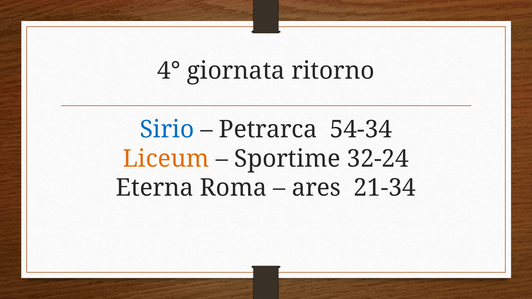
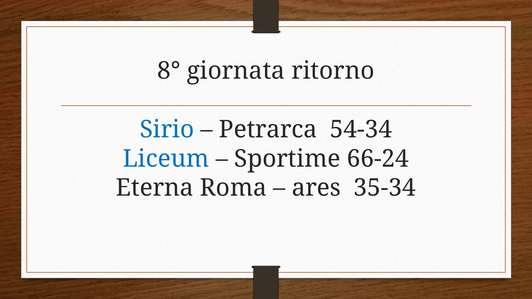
4°: 4° -> 8° (169, 71)
Liceum colour: orange -> blue (166, 159)
32-24: 32-24 -> 66-24 (378, 159)
21-34: 21-34 -> 35-34 (385, 188)
